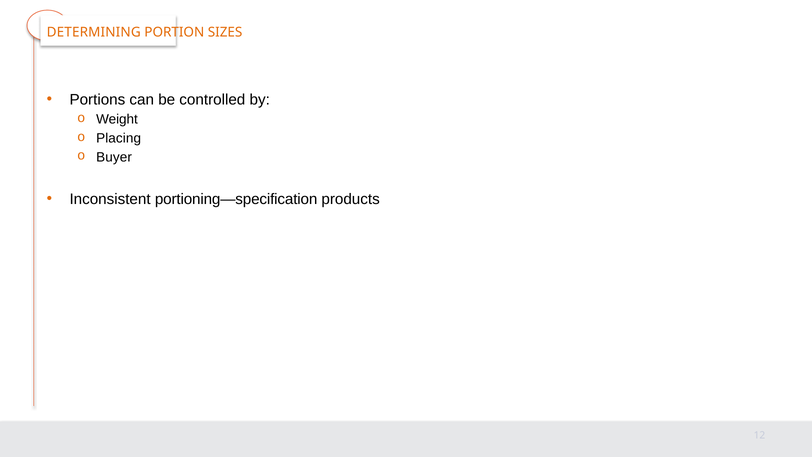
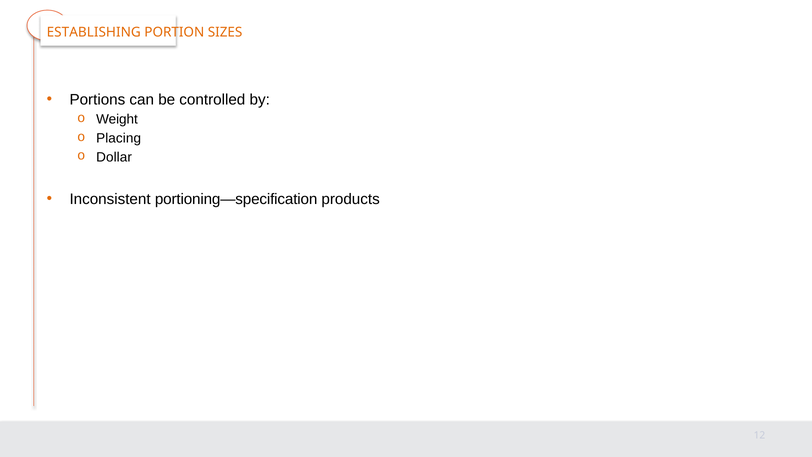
DETERMINING: DETERMINING -> ESTABLISHING (94, 32)
Buyer: Buyer -> Dollar (114, 157)
